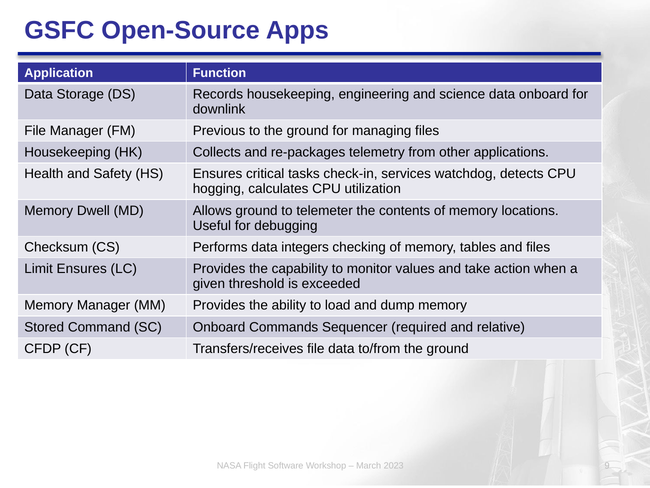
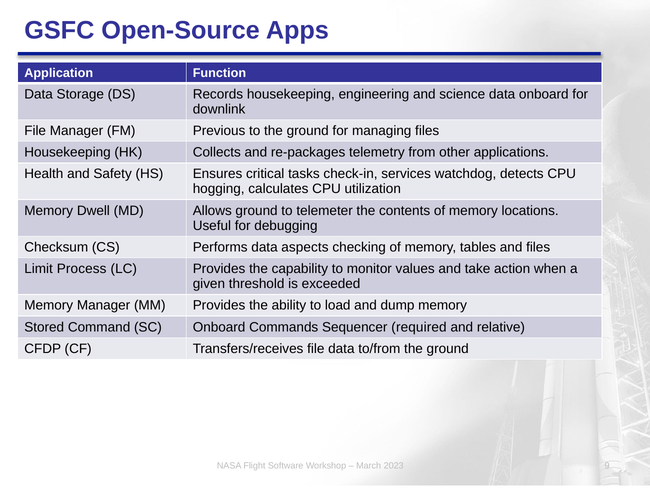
integers: integers -> aspects (305, 247)
Limit Ensures: Ensures -> Process (82, 269)
